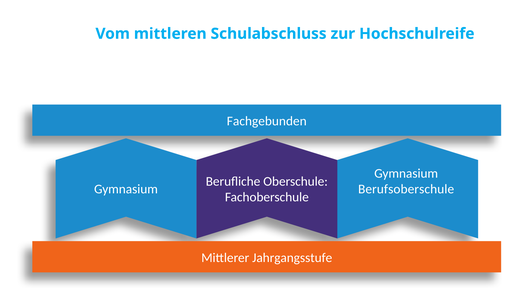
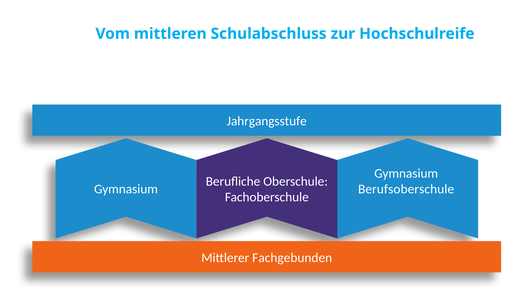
Fachgebunden: Fachgebunden -> Jahrgangsstufe (267, 121)
Jahrgangsstufe: Jahrgangsstufe -> Fachgebunden (292, 258)
